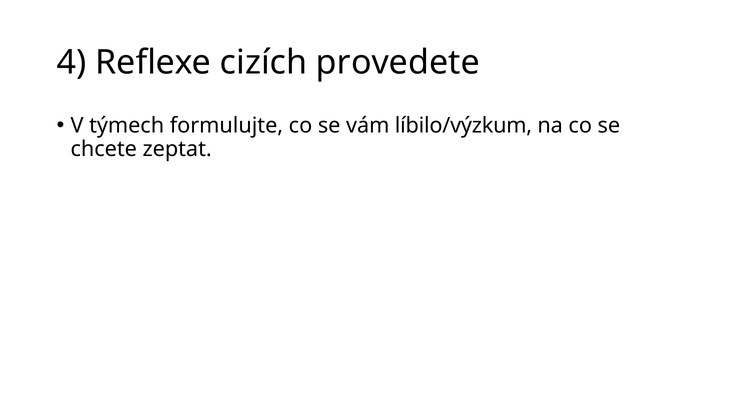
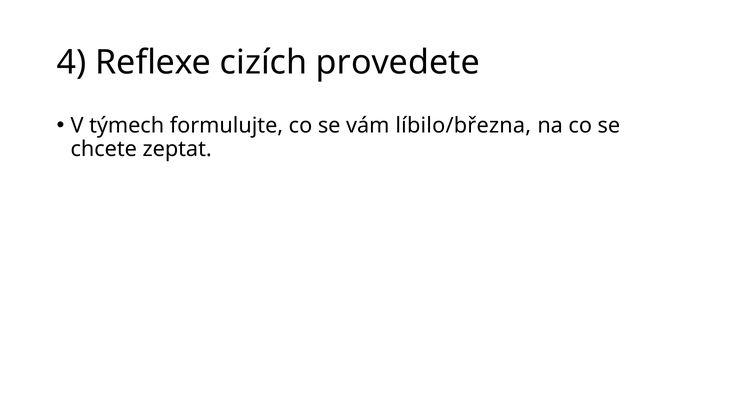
líbilo/výzkum: líbilo/výzkum -> líbilo/března (463, 126)
